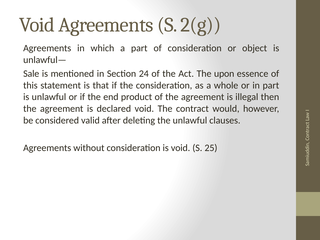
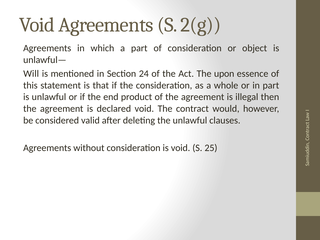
Sale: Sale -> Will (31, 74)
